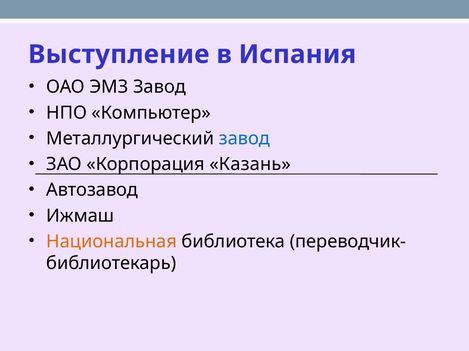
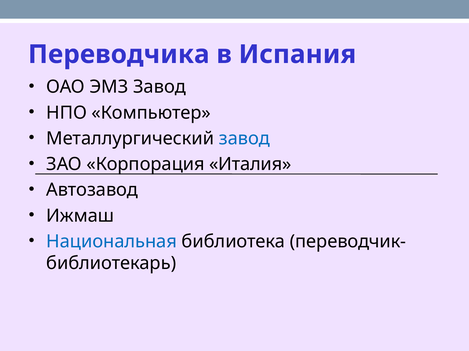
Выступление: Выступление -> Переводчика (119, 54)
Казань: Казань -> Италия (250, 165)
Национальная colour: orange -> blue (112, 242)
